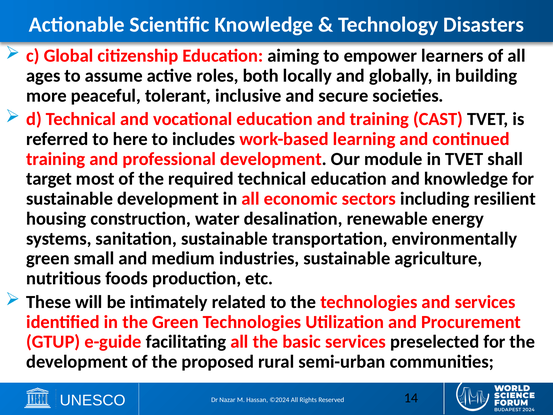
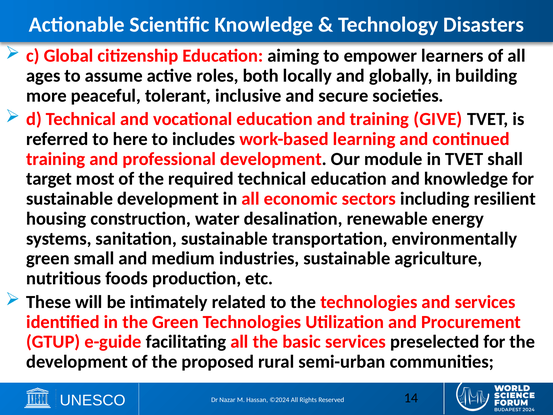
CAST: CAST -> GIVE (438, 119)
